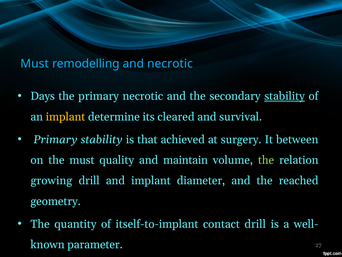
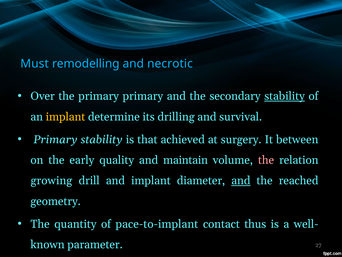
Days: Days -> Over (43, 96)
primary necrotic: necrotic -> primary (143, 96)
cleared: cleared -> drilling (176, 117)
the must: must -> early (82, 160)
the colour: light green -> pink (266, 160)
and underline: none -> present (241, 180)
itself-to-implant: itself-to-implant -> pace-to-implant (157, 224)
contact drill: drill -> thus (255, 224)
